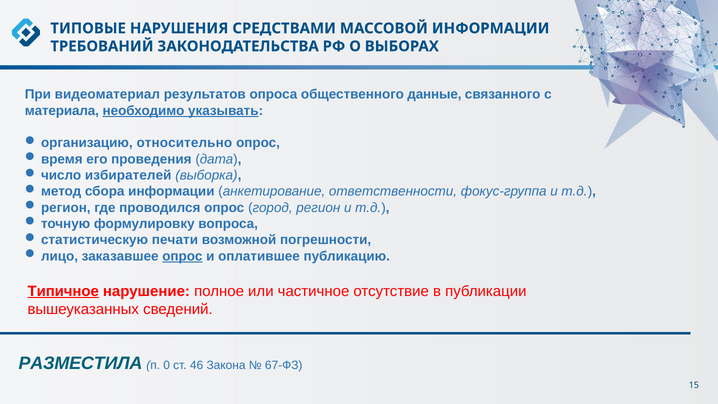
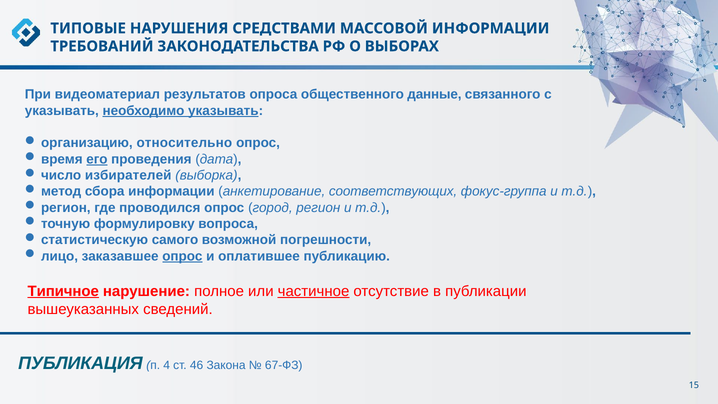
материала: материала -> указывать (62, 111)
его underline: none -> present (97, 159)
ответственности: ответственности -> соответствующих (393, 191)
печати: печати -> самого (175, 240)
частичное underline: none -> present (314, 291)
РАЗМЕСТИЛА: РАЗМЕСТИЛА -> ПУБЛИКАЦИЯ (80, 363)
0: 0 -> 4 (167, 365)
